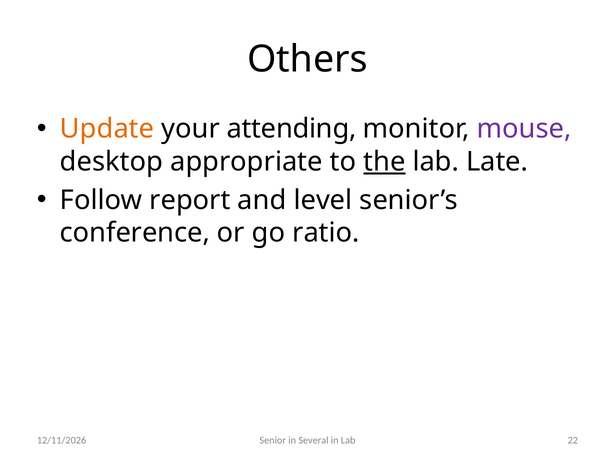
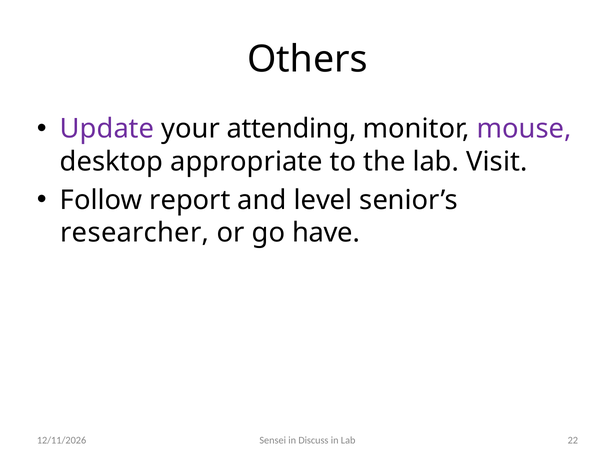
Update colour: orange -> purple (107, 129)
the underline: present -> none (384, 162)
Late: Late -> Visit (497, 162)
conference: conference -> researcher (135, 233)
ratio: ratio -> have (326, 233)
Senior: Senior -> Sensei (273, 440)
Several: Several -> Discuss (313, 440)
